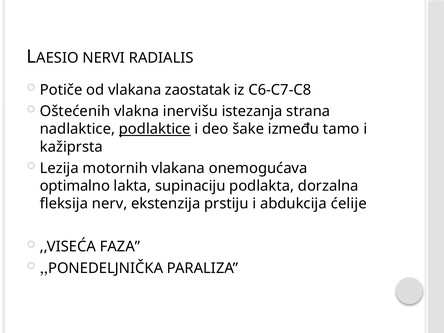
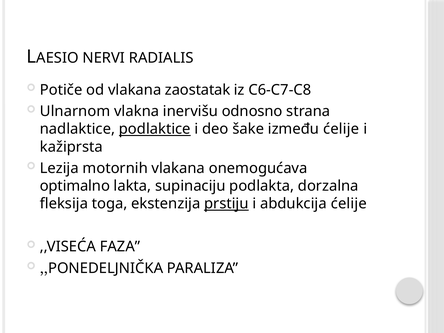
Oštećenih: Oštećenih -> Ulnarnom (75, 111)
istezanja: istezanja -> odnosno (252, 111)
između tamo: tamo -> ćelije (341, 129)
nerv: nerv -> toga (110, 204)
prstiju underline: none -> present (226, 204)
